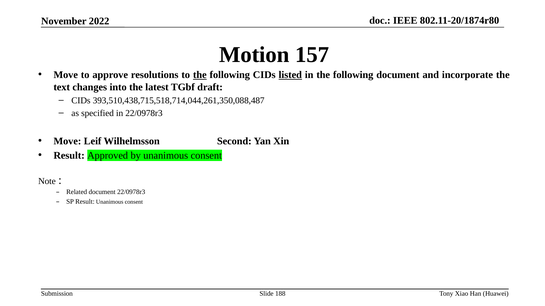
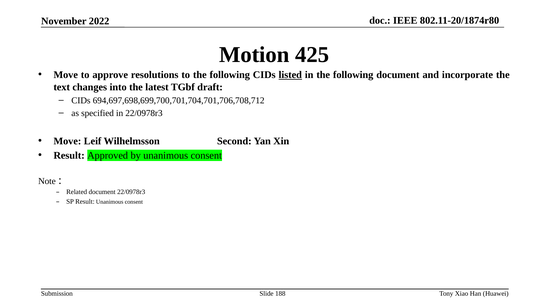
157: 157 -> 425 (312, 55)
the underline: present -> none (200, 75)
393,510,438,715,518,714,044,261,350,088,487: 393,510,438,715,518,714,044,261,350,088,487 -> 694,697,698,699,700,701,704,701,706,708,712 (179, 101)
